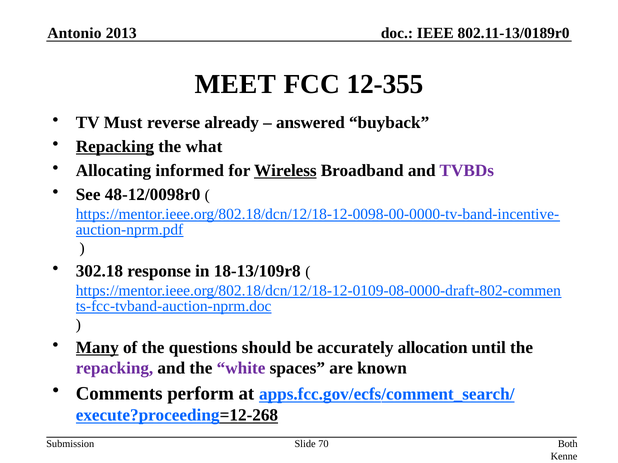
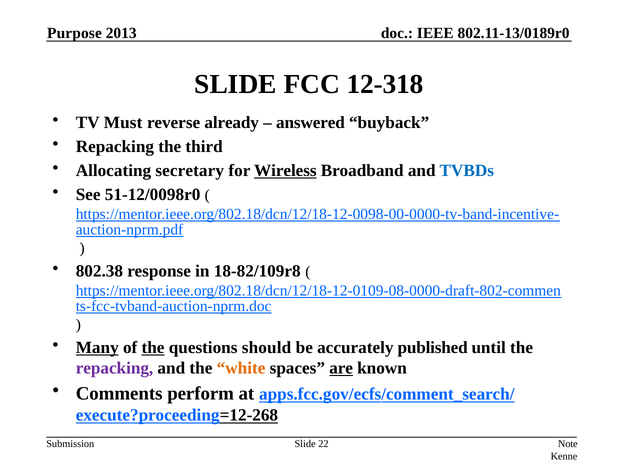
Antonio: Antonio -> Purpose (74, 33)
MEET: MEET -> SLIDE (236, 84)
12-355: 12-355 -> 12-318 (385, 84)
Repacking underline: present -> none (115, 147)
what: what -> third (204, 147)
informed: informed -> secretary (190, 171)
TVBDs colour: purple -> blue (467, 171)
48-12/0098r0: 48-12/0098r0 -> 51-12/0098r0 (153, 195)
302.18: 302.18 -> 802.38 (99, 271)
18-13/109r8: 18-13/109r8 -> 18-82/109r8 (257, 271)
the underline: none -> present (153, 348)
allocation: allocation -> published (433, 348)
white colour: purple -> orange (241, 369)
are underline: none -> present (341, 369)
70: 70 -> 22 (323, 445)
Both: Both -> Note (568, 445)
